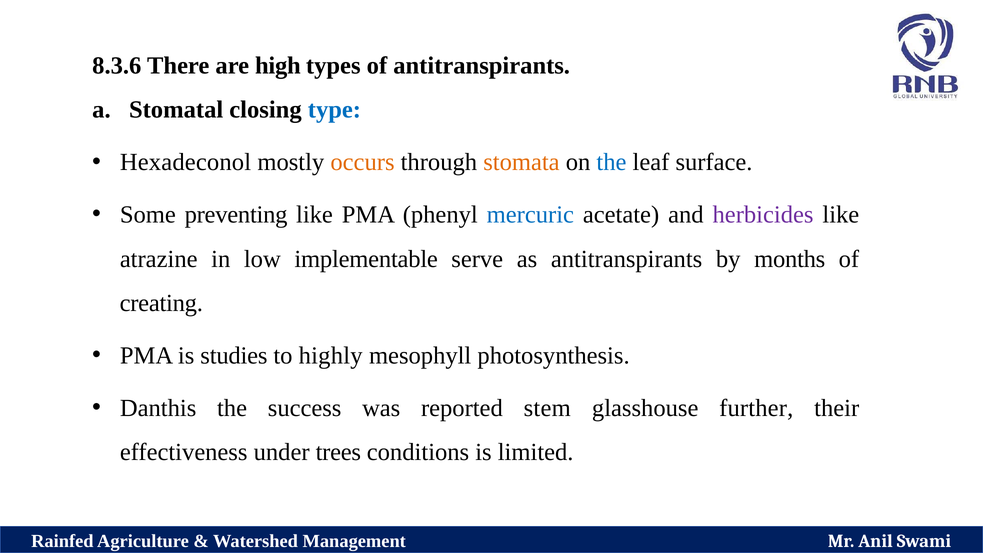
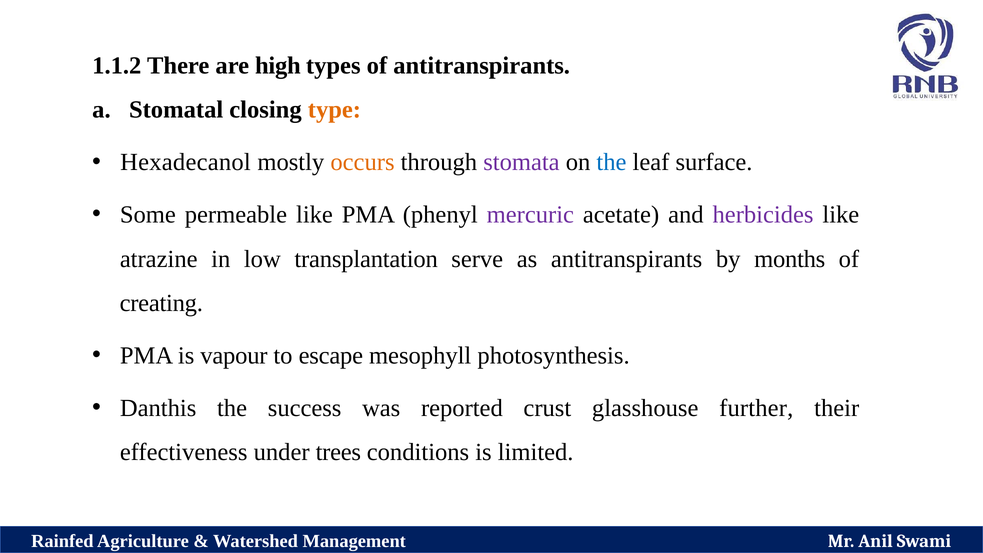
8.3.6: 8.3.6 -> 1.1.2 (117, 66)
type colour: blue -> orange (334, 110)
Hexadeconol: Hexadeconol -> Hexadecanol (185, 162)
stomata colour: orange -> purple (521, 162)
preventing: preventing -> permeable (236, 215)
mercuric colour: blue -> purple (530, 215)
implementable: implementable -> transplantation (366, 259)
studies: studies -> vapour (234, 356)
highly: highly -> escape (331, 356)
stem: stem -> crust (547, 408)
